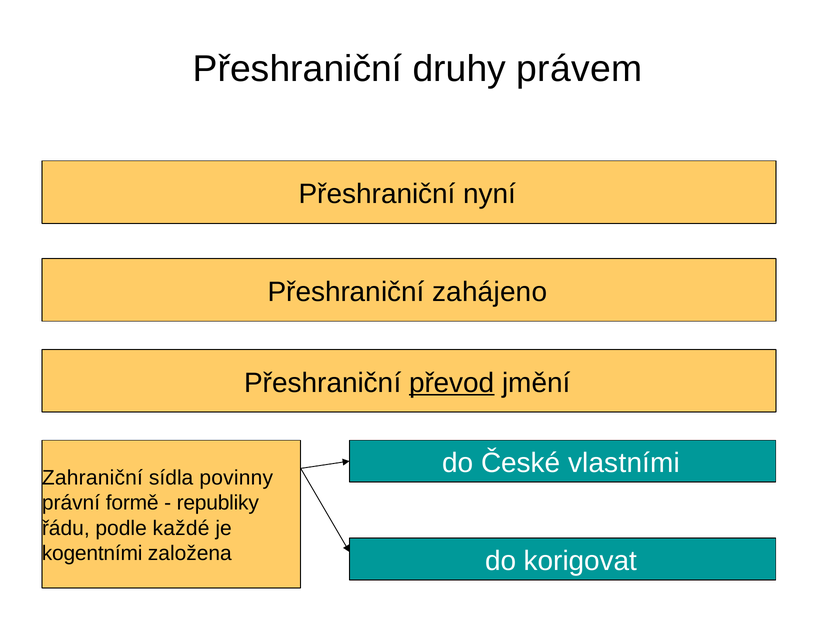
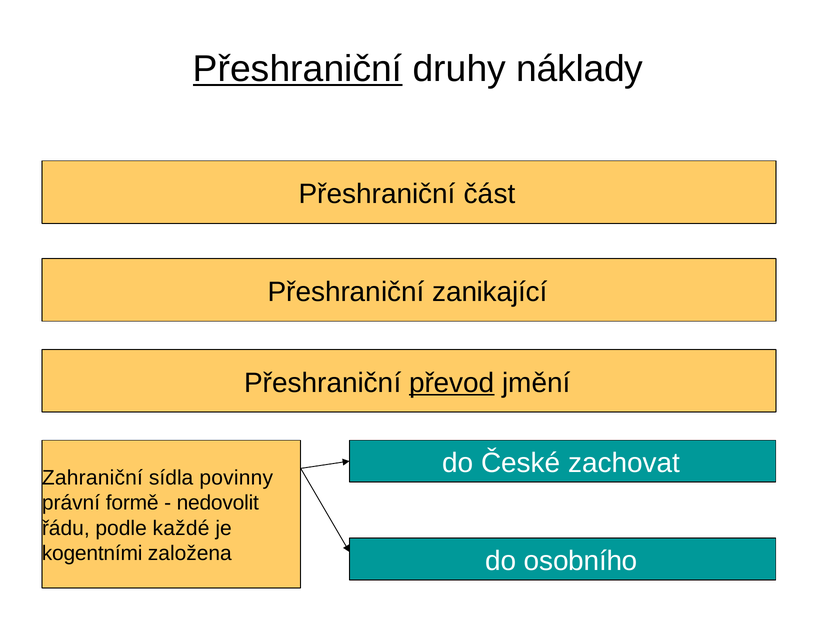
Přeshraniční underline: none -> present (298, 69)
právem: právem -> náklady (580, 69)
nyní: nyní -> část (490, 194)
zahájeno: zahájeno -> zanikající (490, 292)
vlastními: vlastními -> zachovat (624, 463)
republiky: republiky -> nedovolit (218, 503)
korigovat: korigovat -> osobního (581, 561)
